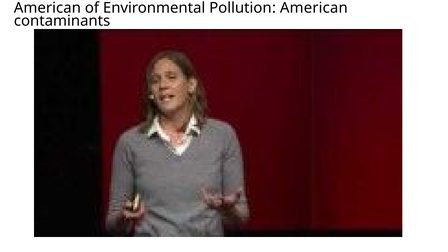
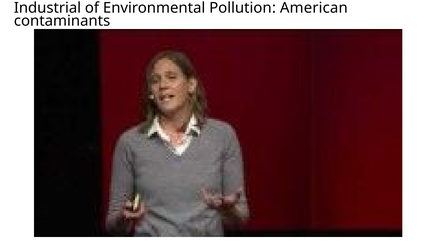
American: American -> Industrial (47, 8)
